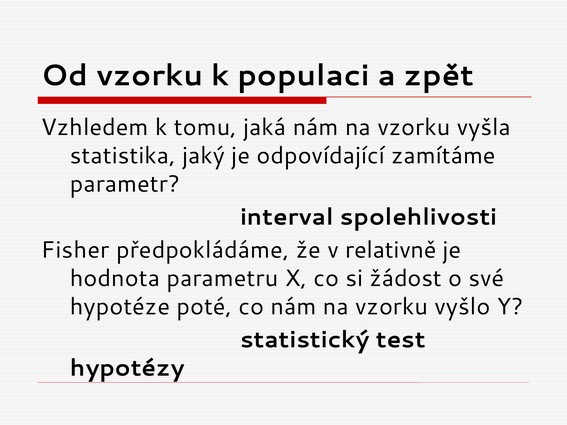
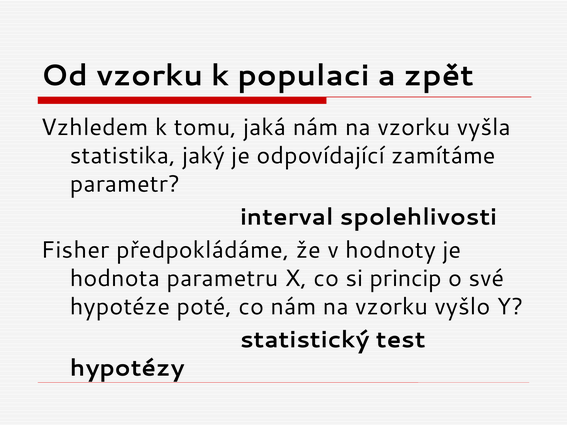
relativně: relativně -> hodnoty (391, 250)
žádost: žádost -> princip (406, 279)
